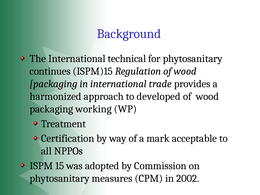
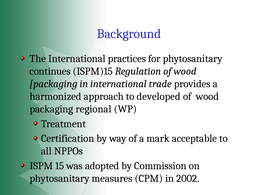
technical: technical -> practices (127, 59)
working: working -> regional (94, 109)
